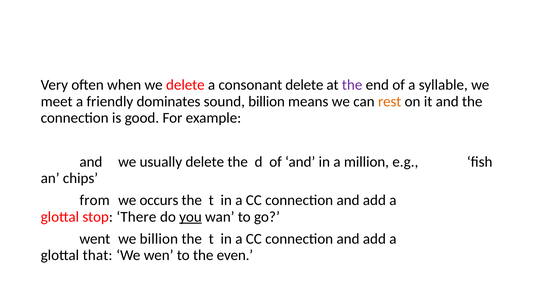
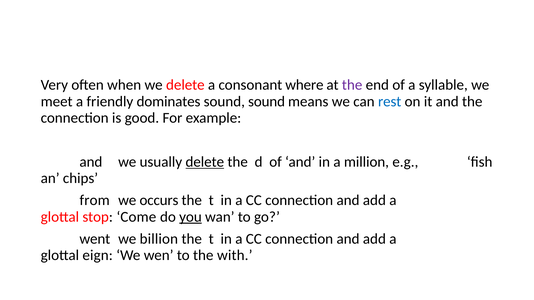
consonant delete: delete -> where (304, 85)
sound billion: billion -> sound (267, 102)
rest colour: orange -> blue (390, 102)
delete underline: none -> present (205, 162)
There: There -> Come (136, 217)
that: that -> eign (98, 256)
even: even -> with (235, 256)
